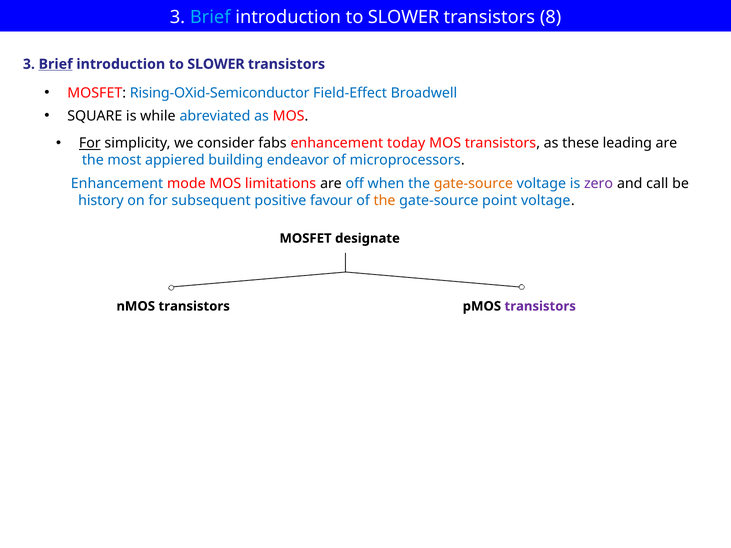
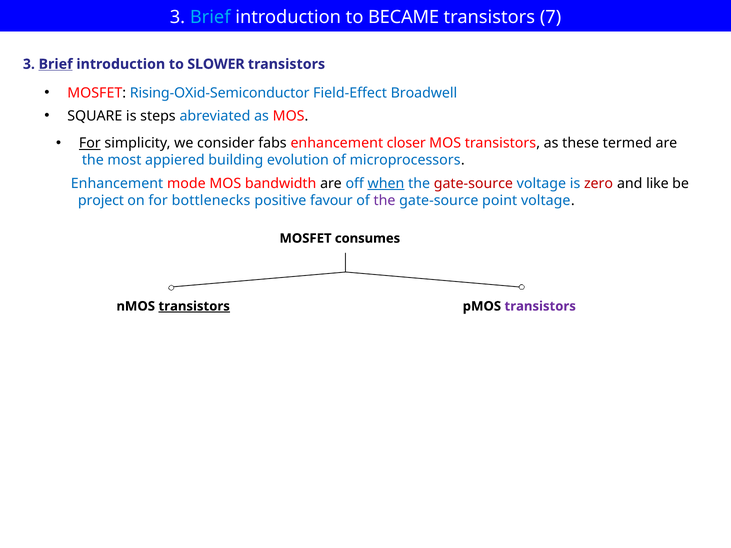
SLOWER: SLOWER -> BECAME (404, 17)
8: 8 -> 7 (551, 17)
while: while -> steps (158, 116)
today: today -> closer (406, 143)
leading: leading -> termed (627, 143)
endeavor: endeavor -> evolution (298, 160)
limitations: limitations -> bandwidth (281, 184)
when underline: none -> present (386, 184)
gate-source colour: orange -> red (473, 184)
zero colour: purple -> red (598, 184)
call: call -> like (657, 184)
history: history -> project (101, 201)
subsequent: subsequent -> bottlenecks (211, 201)
the colour: orange -> purple (385, 201)
designate: designate -> consumes (368, 238)
transistors underline: none -> present (194, 306)
